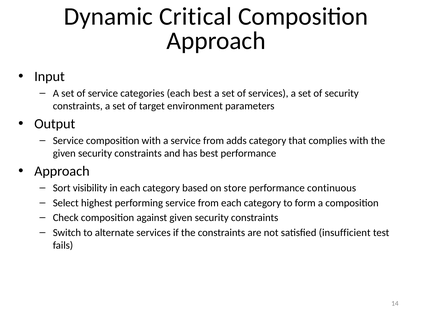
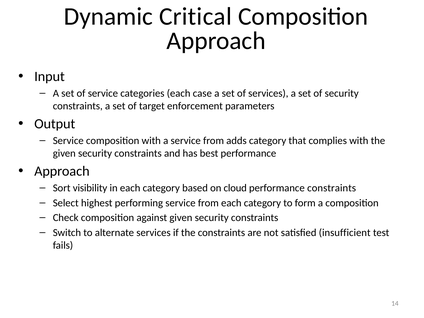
each best: best -> case (202, 93)
environment: environment -> enforcement (195, 106)
store: store -> cloud (235, 188)
performance continuous: continuous -> constraints (332, 188)
